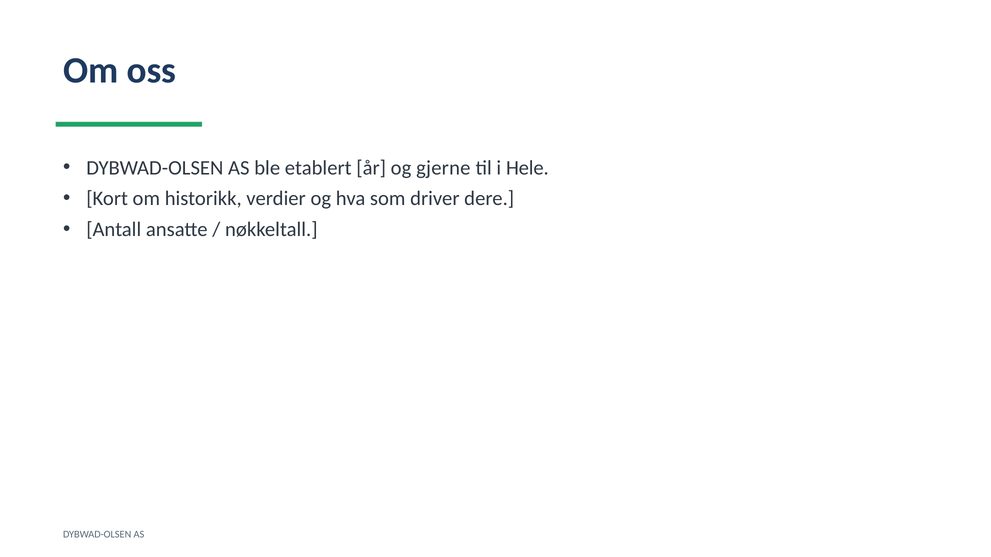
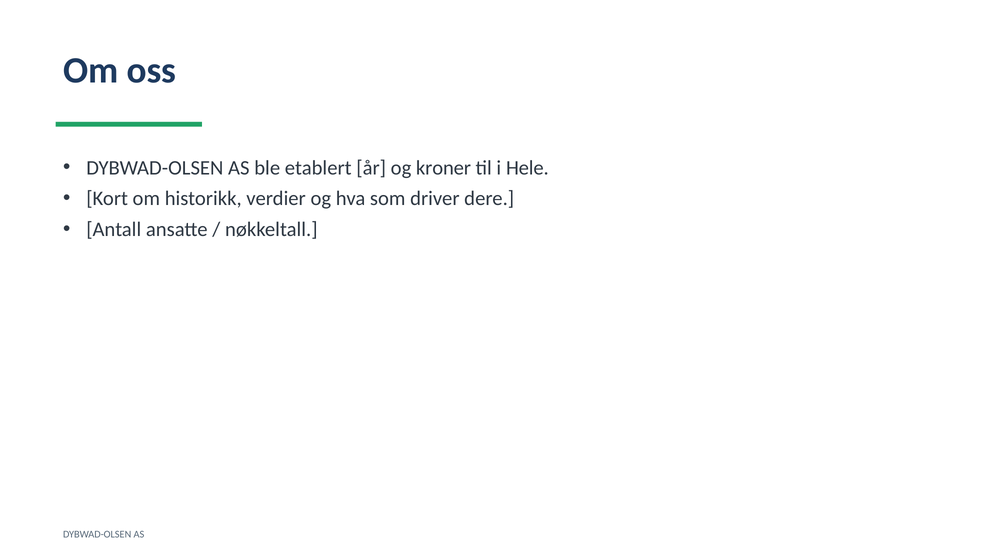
gjerne: gjerne -> kroner (443, 168)
